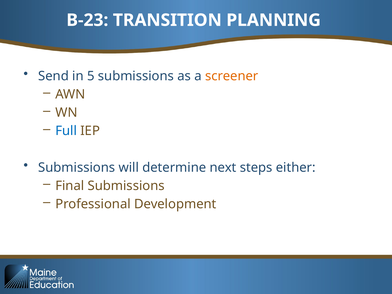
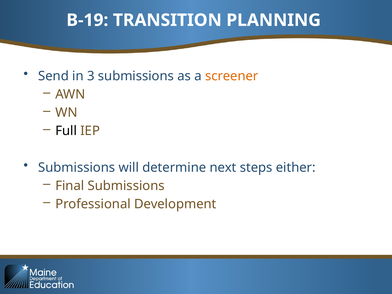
B-23: B-23 -> B-19 (87, 20)
5: 5 -> 3 (91, 76)
Full colour: blue -> black (66, 131)
